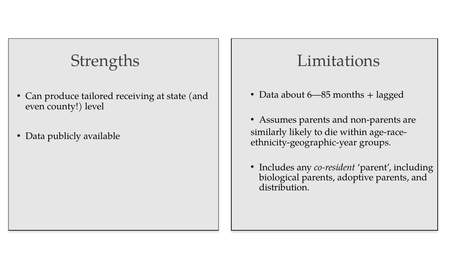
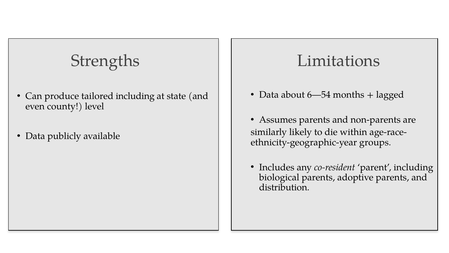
6—85: 6—85 -> 6—54 (319, 95)
tailored receiving: receiving -> including (135, 96)
